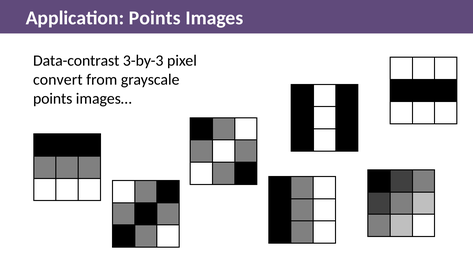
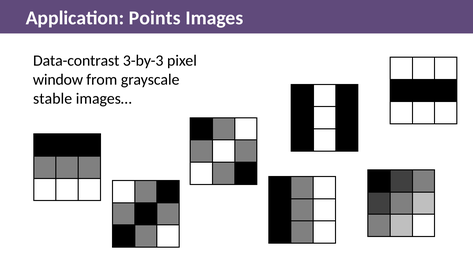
convert: convert -> window (58, 80)
points: points -> stable (53, 99)
